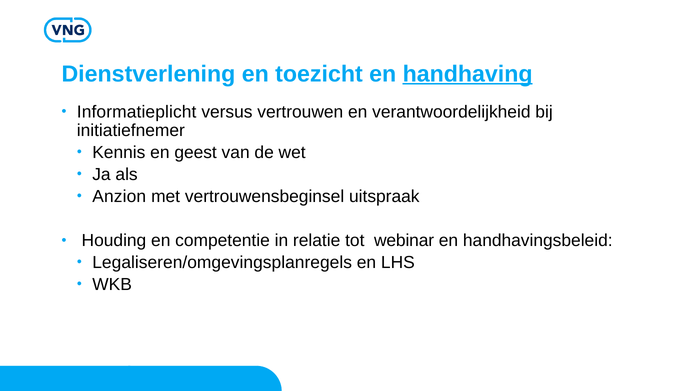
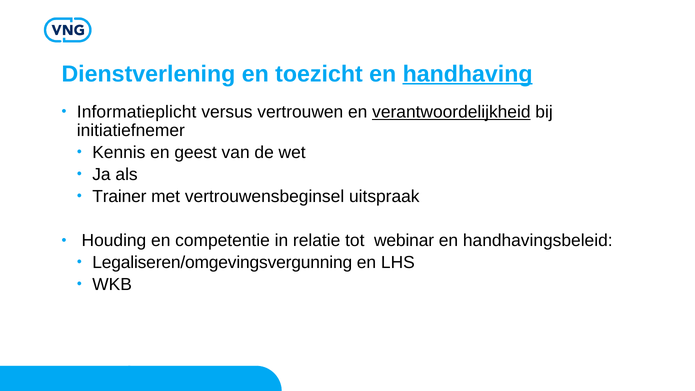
verantwoordelijkheid underline: none -> present (451, 112)
Anzion: Anzion -> Trainer (119, 196)
Legaliseren/omgevingsplanregels: Legaliseren/omgevingsplanregels -> Legaliseren/omgevingsvergunning (222, 263)
